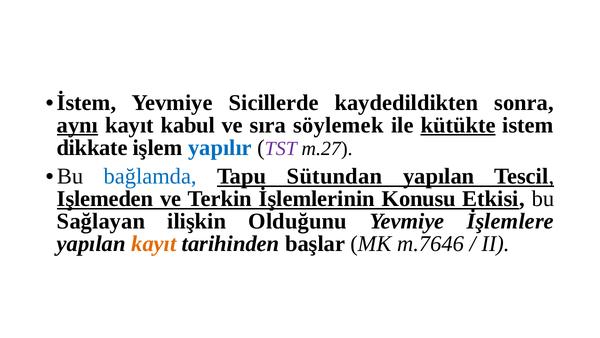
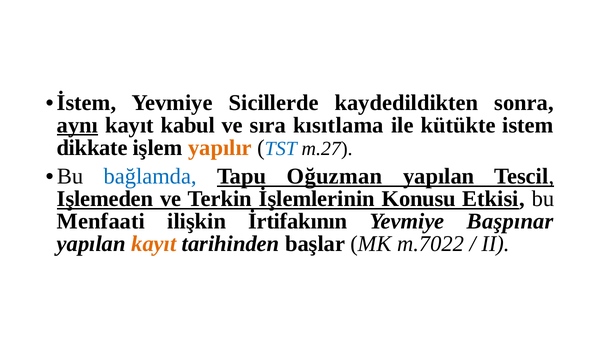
söylemek: söylemek -> kısıtlama (338, 125)
kütükte underline: present -> none (458, 125)
yapılır colour: blue -> orange (220, 147)
TST colour: purple -> blue (281, 148)
Sütundan: Sütundan -> Oğuzman (335, 176)
Sağlayan: Sağlayan -> Menfaati (101, 221)
Olduğunu: Olduğunu -> İrtifakının (298, 221)
İşlemlere: İşlemlere -> Başpınar (510, 221)
m.7646: m.7646 -> m.7022 (431, 243)
